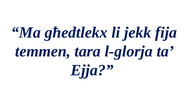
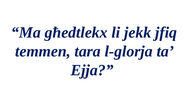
fija: fija -> jfiq (166, 32)
